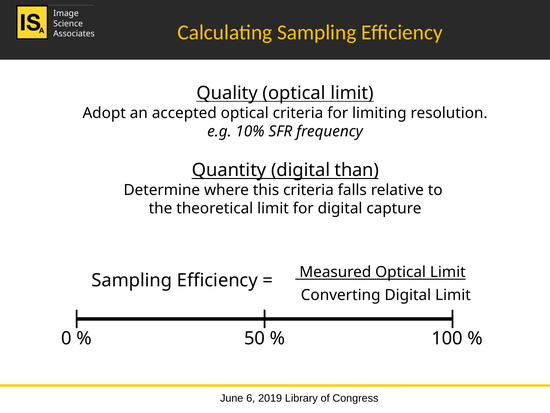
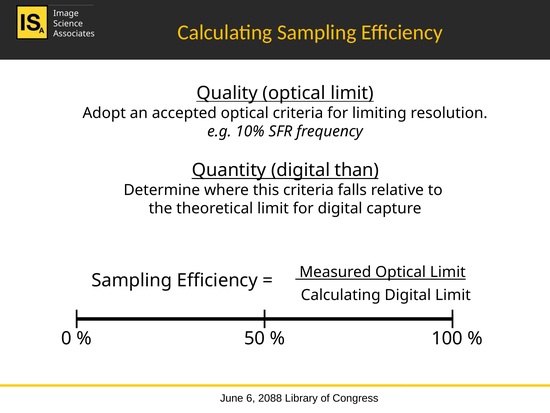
Converting: Converting -> Calculating (341, 295)
2019: 2019 -> 2088 (270, 398)
